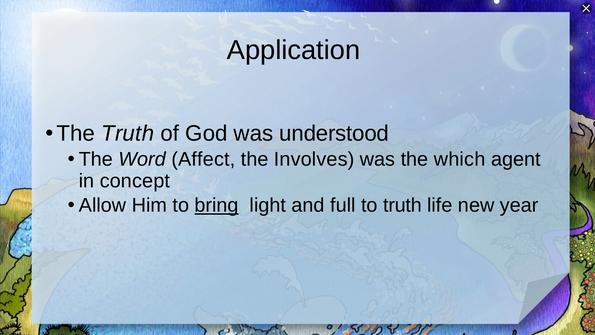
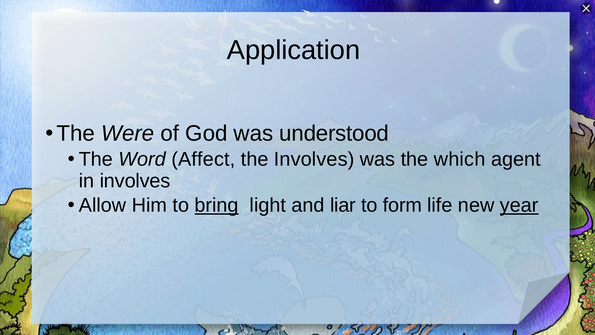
The Truth: Truth -> Were (128, 133)
in concept: concept -> involves (135, 181)
full: full -> liar (343, 205)
to truth: truth -> form (402, 205)
year underline: none -> present (519, 205)
